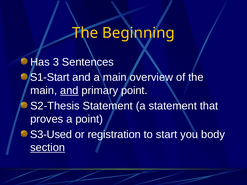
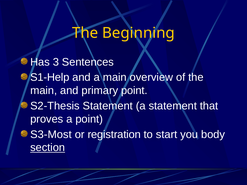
S1-Start: S1-Start -> S1-Help (50, 77)
and underline: present -> none (69, 91)
S3-Used: S3-Used -> S3-Most (51, 135)
